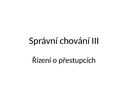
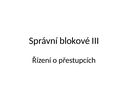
chování: chování -> blokové (75, 41)
